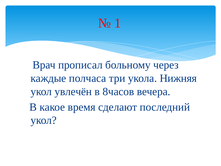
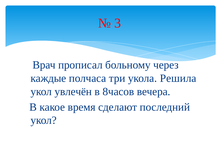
1: 1 -> 3 (118, 23)
Нижняя: Нижняя -> Решила (178, 78)
